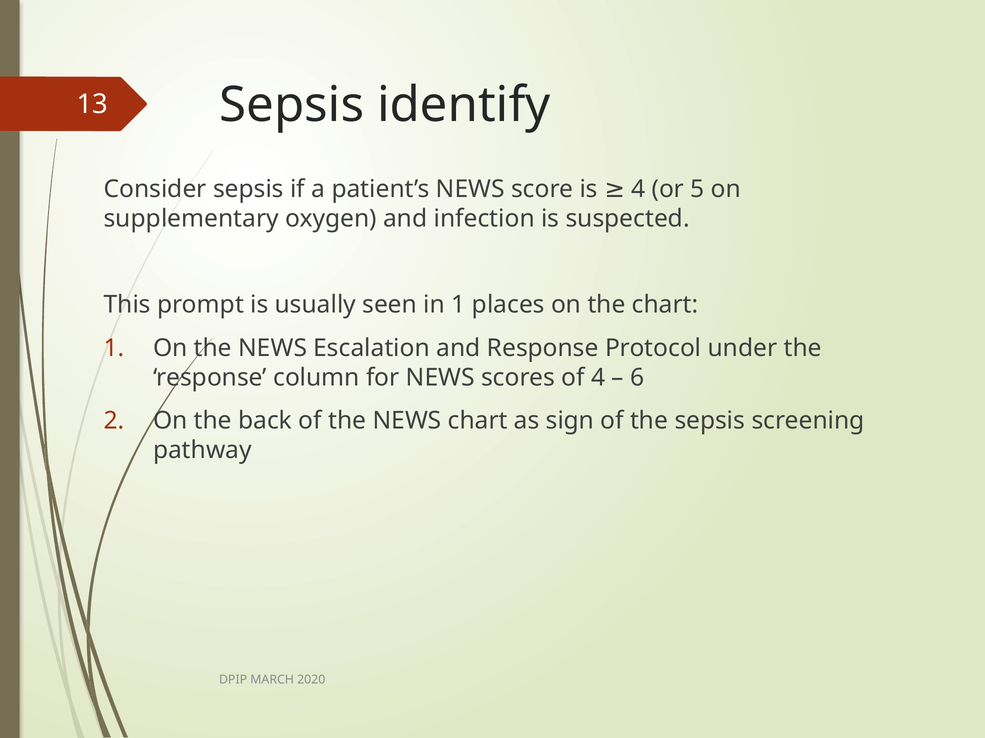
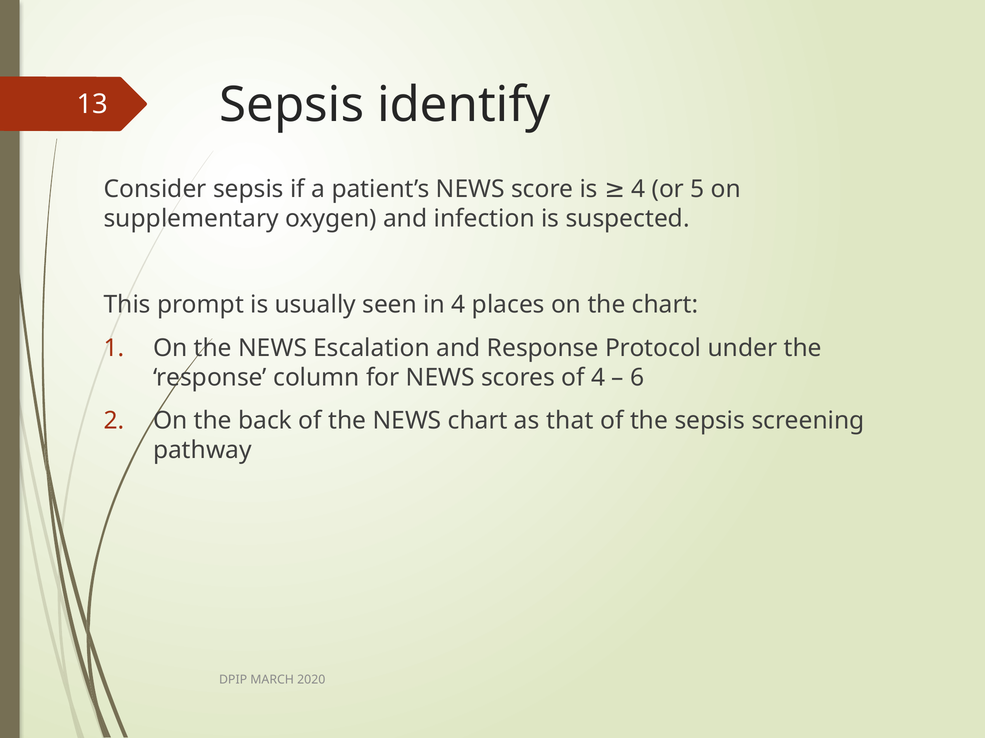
in 1: 1 -> 4 (459, 305)
sign: sign -> that (570, 421)
